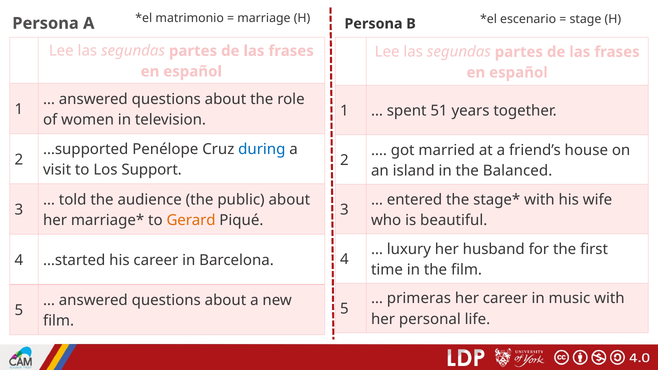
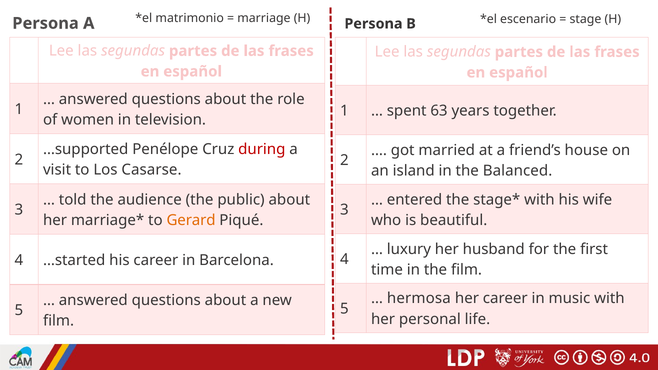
51: 51 -> 63 (439, 111)
during colour: blue -> red (262, 149)
Support: Support -> Casarse (152, 170)
primeras: primeras -> hermosa (419, 299)
